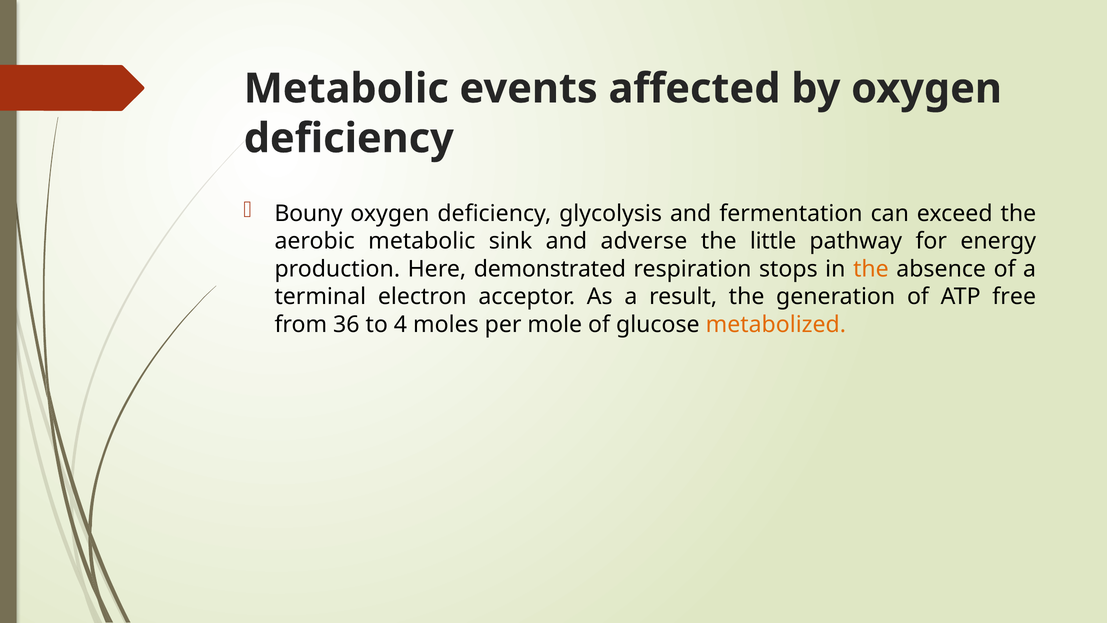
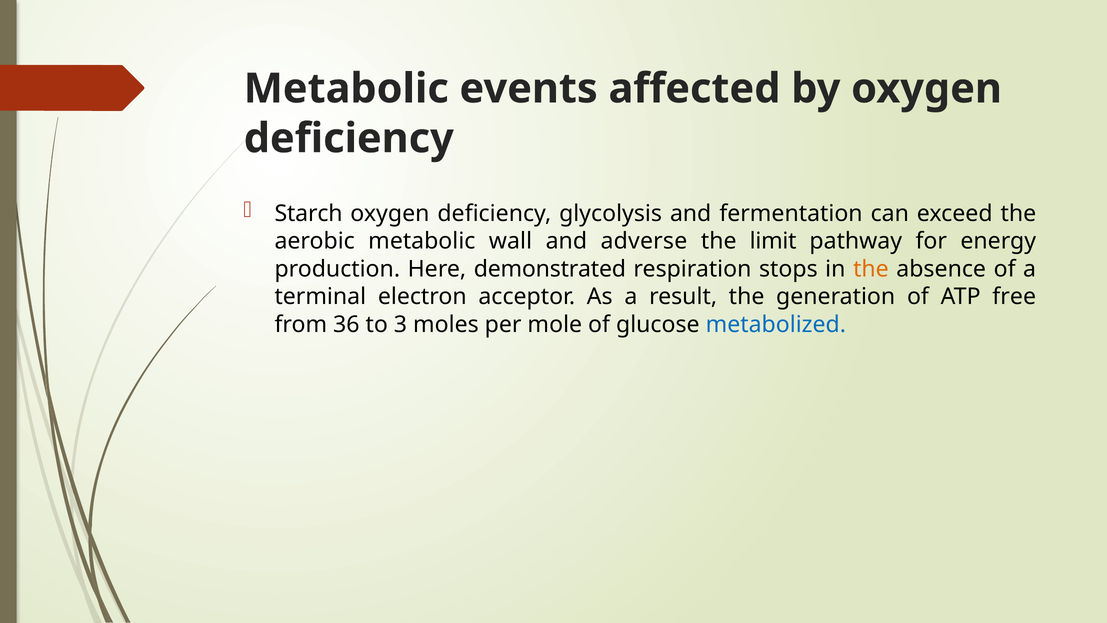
Bouny: Bouny -> Starch (309, 213)
sink: sink -> wall (510, 241)
little: little -> limit (773, 241)
4: 4 -> 3 (400, 324)
metabolized colour: orange -> blue (776, 324)
